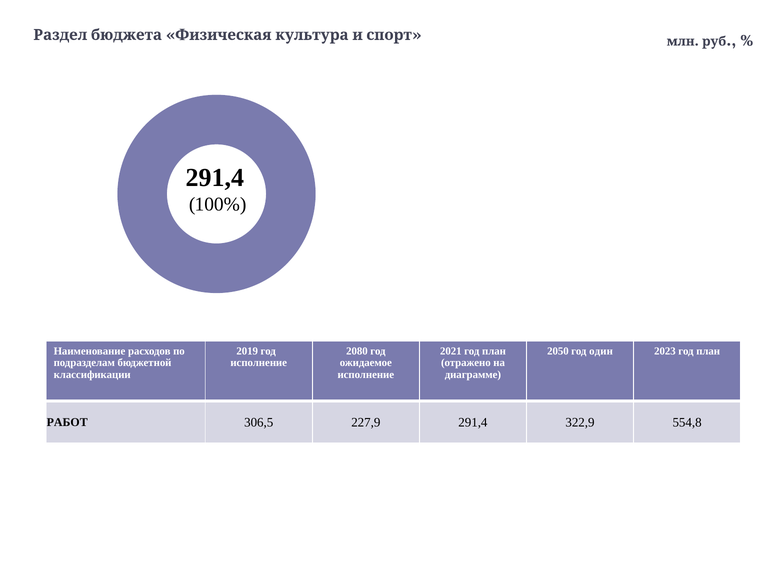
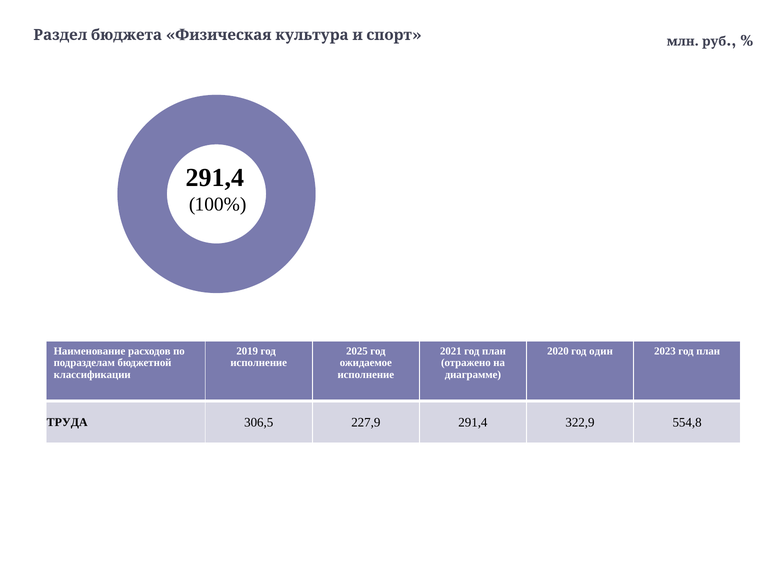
2080: 2080 -> 2025 (357, 351)
2050: 2050 -> 2020 (558, 351)
РАБОТ: РАБОТ -> ТРУДА (67, 422)
